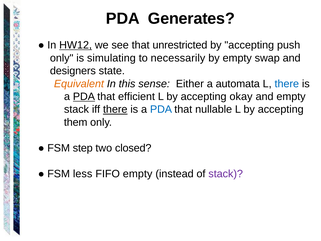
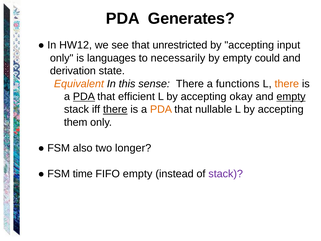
HW12 underline: present -> none (76, 45)
push: push -> input (289, 45)
simulating: simulating -> languages (111, 58)
swap: swap -> could (267, 58)
designers: designers -> derivation (73, 71)
sense Either: Either -> There (190, 84)
automata: automata -> functions (238, 84)
there colour: blue -> orange (287, 84)
empty underline: none -> present (291, 96)
PDA colour: blue -> orange (161, 109)
step: step -> also (83, 148)
closed: closed -> longer (133, 148)
less: less -> time (83, 174)
